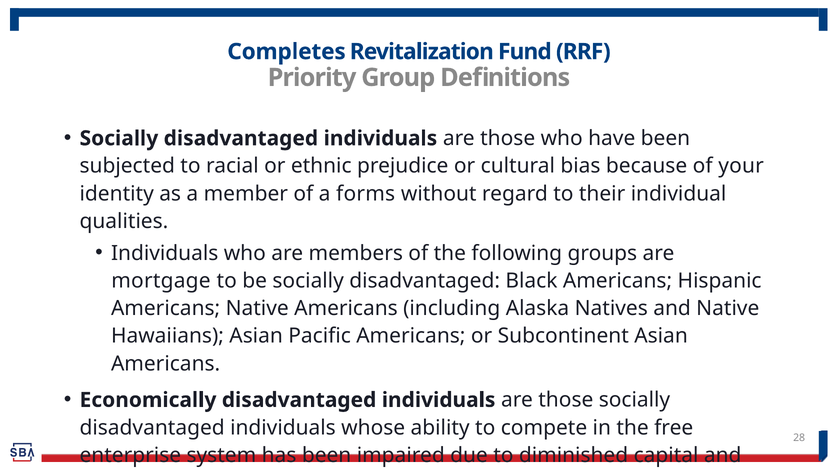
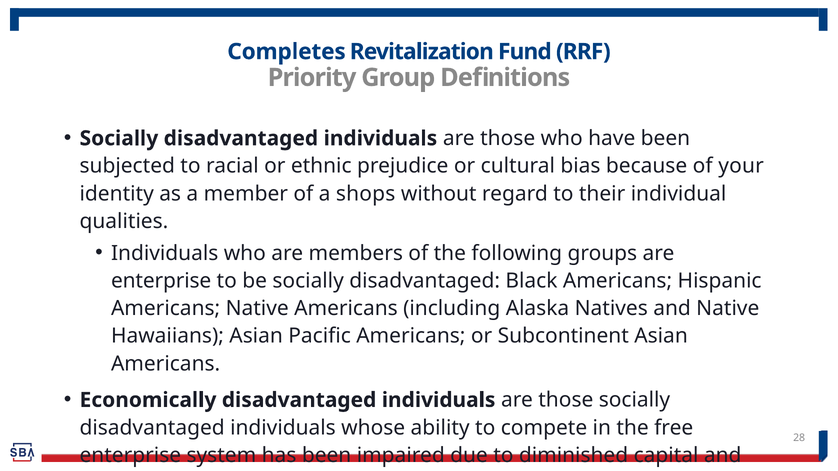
forms: forms -> shops (366, 194)
mortgage: mortgage -> enterprise (161, 281)
